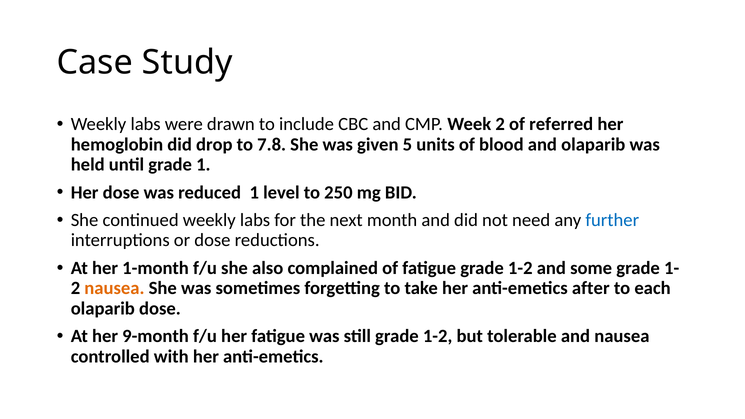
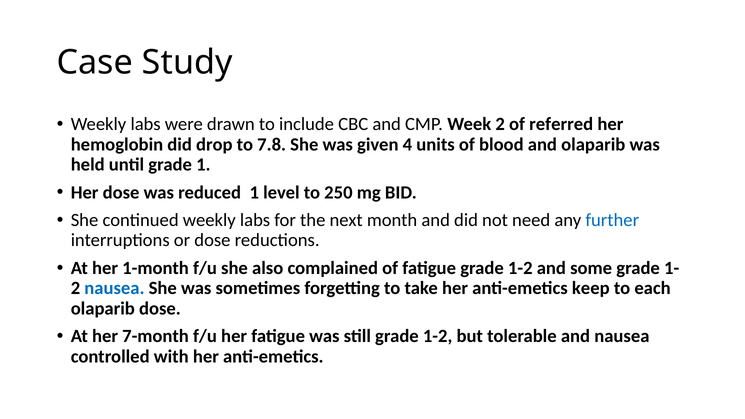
5: 5 -> 4 (407, 144)
nausea colour: orange -> blue (114, 288)
after: after -> keep (591, 288)
9-month: 9-month -> 7-month (156, 336)
